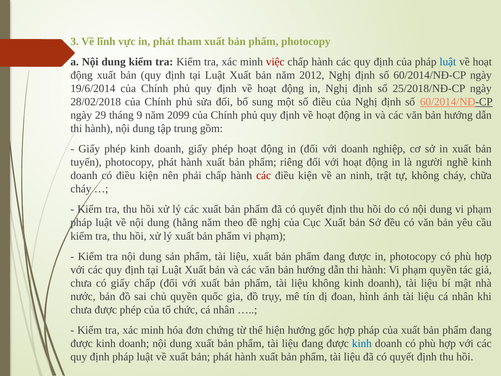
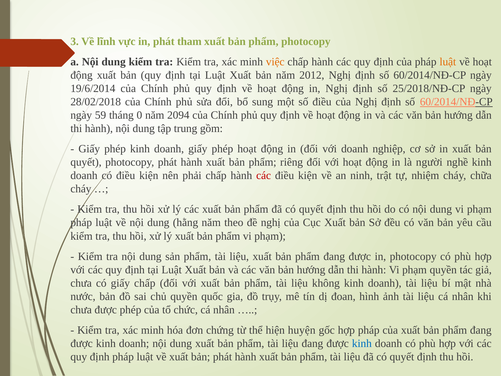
việc colour: red -> orange (275, 62)
luật colour: blue -> orange (448, 62)
29: 29 -> 59 (101, 115)
9: 9 -> 0 (139, 115)
2099: 2099 -> 2094 (178, 115)
tuyến: tuyến -> quyết (86, 162)
tự không: không -> nhiệm (425, 175)
hiện hướng: hướng -> huyện (302, 330)
